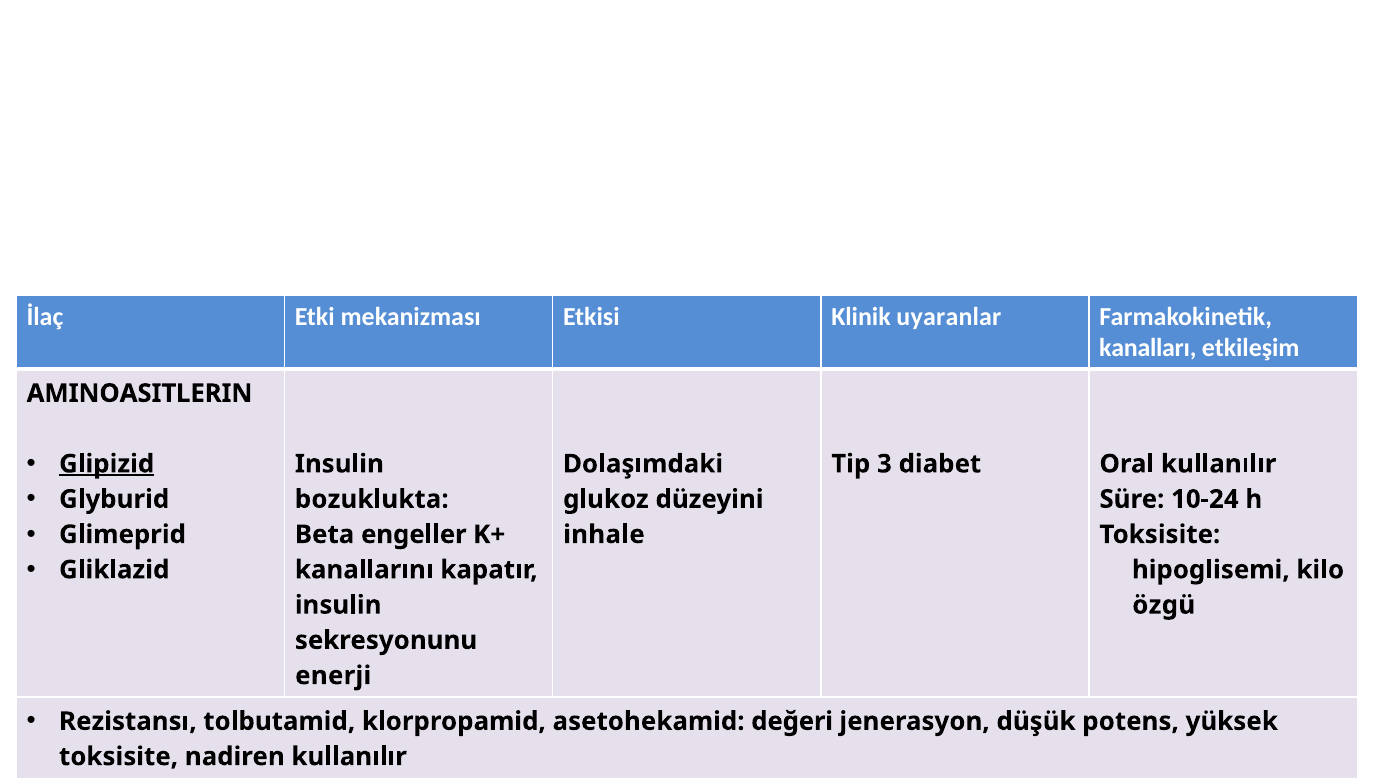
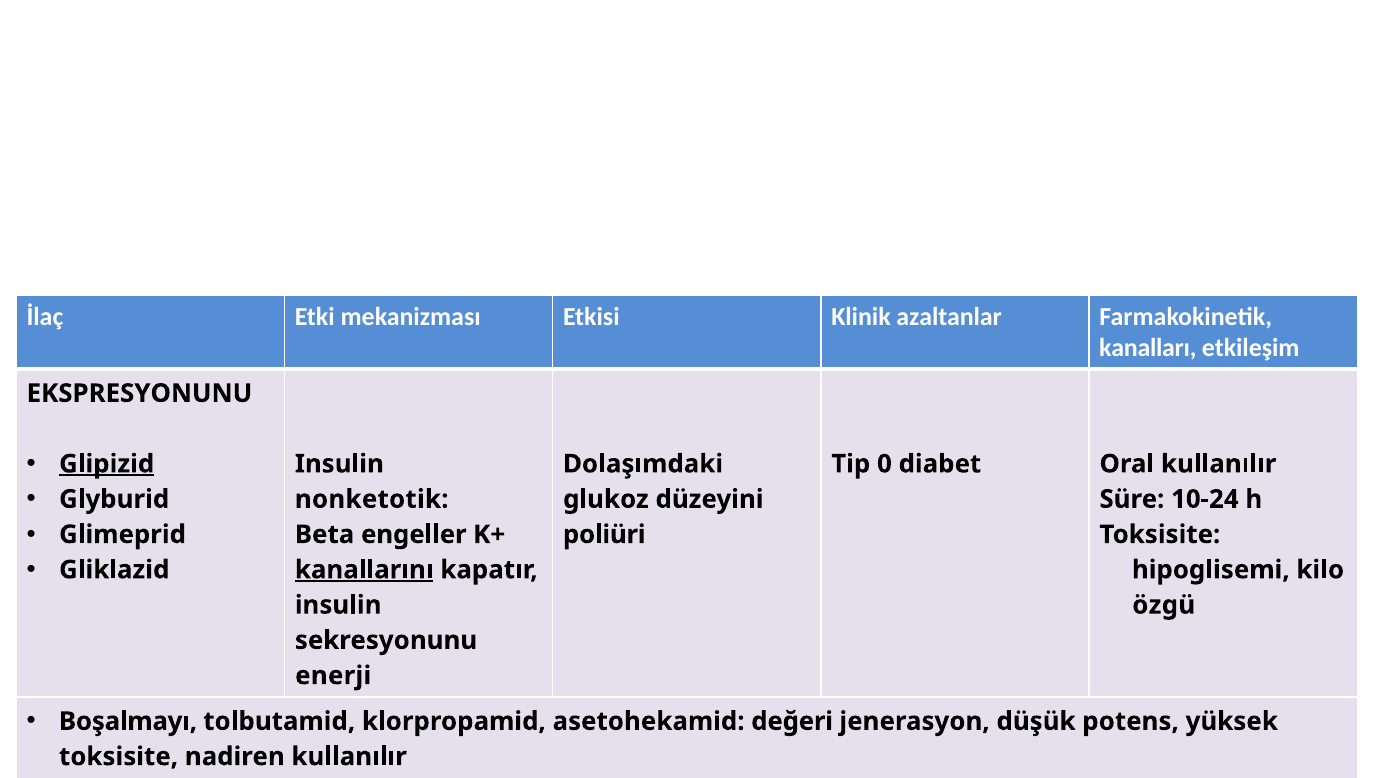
uyaranlar: uyaranlar -> azaltanlar (949, 317)
AMINOASITLERIN: AMINOASITLERIN -> EKSPRESYONUNU (139, 393)
3: 3 -> 0 (884, 464)
bozuklukta: bozuklukta -> nonketotik (372, 499)
inhale: inhale -> poliüri (604, 534)
kanallarını underline: none -> present (364, 570)
Rezistansı: Rezistansı -> Boşalmayı (128, 721)
